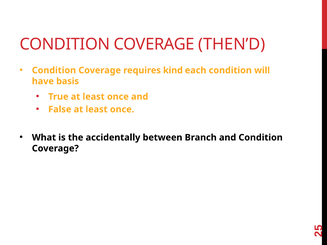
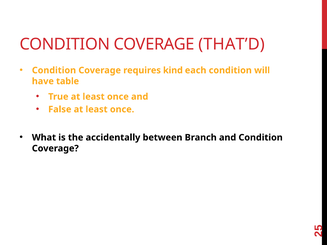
THEN’D: THEN’D -> THAT’D (232, 44)
basis: basis -> table (68, 81)
